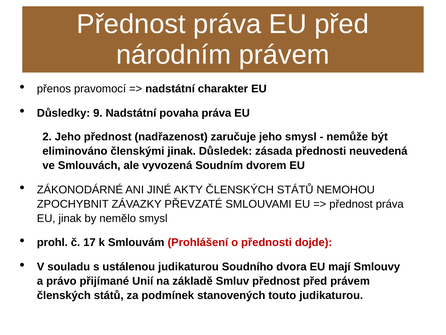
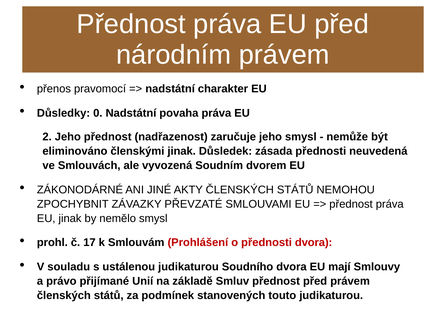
9: 9 -> 0 (98, 113)
přednosti dojde: dojde -> dvora (314, 242)
